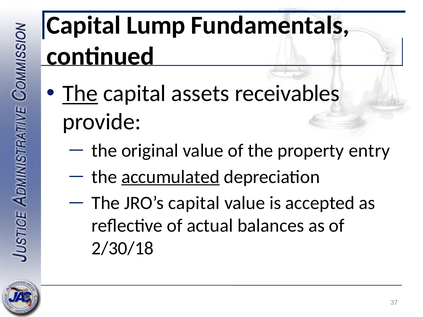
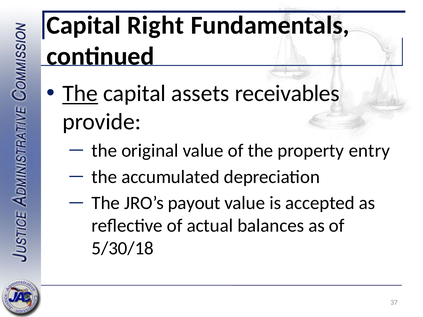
Lump: Lump -> Right (156, 25)
accumulated underline: present -> none (170, 177)
JRO’s capital: capital -> payout (194, 203)
2/30/18: 2/30/18 -> 5/30/18 (123, 248)
